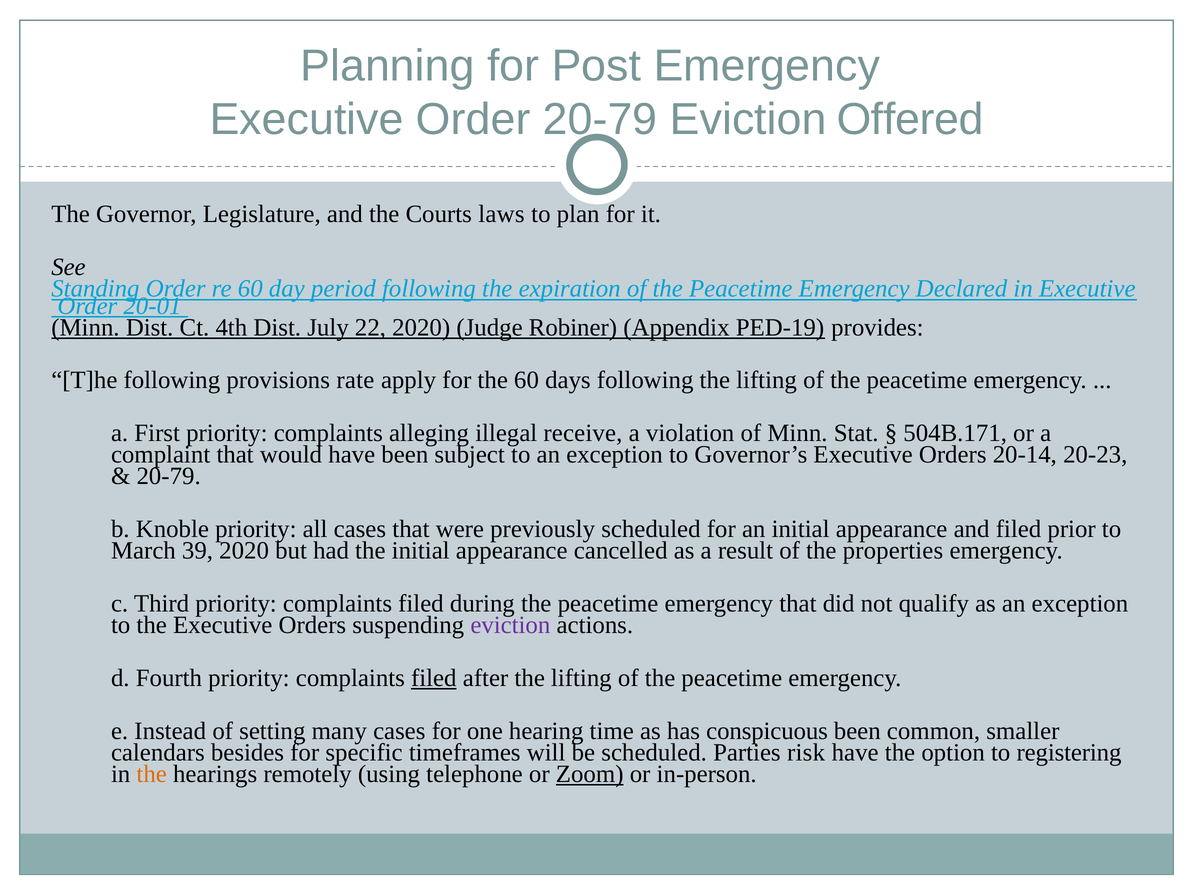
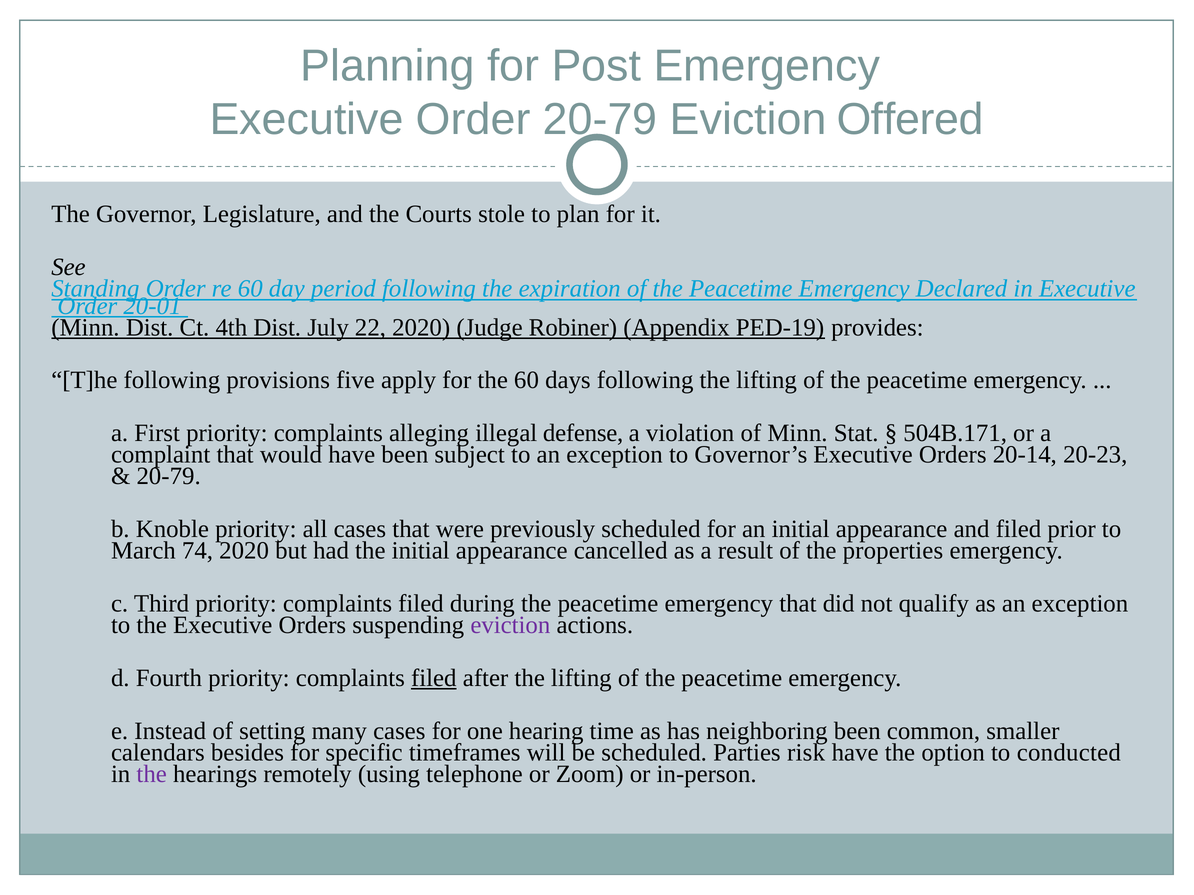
laws: laws -> stole (502, 214)
rate: rate -> five (355, 381)
receive: receive -> defense (583, 433)
39: 39 -> 74 (198, 551)
conspicuous: conspicuous -> neighboring (767, 731)
registering: registering -> conducted (1069, 753)
the colour: orange -> purple (152, 774)
Zoom underline: present -> none (590, 774)
